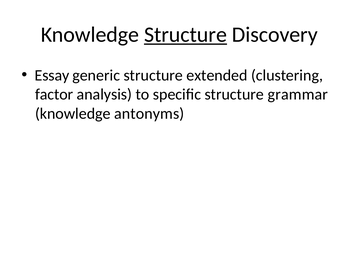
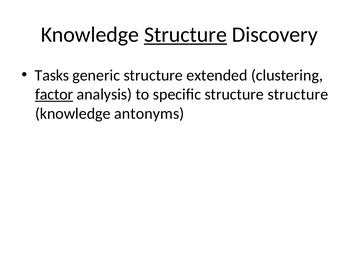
Essay: Essay -> Tasks (52, 75)
factor underline: none -> present (54, 94)
structure grammar: grammar -> structure (298, 94)
